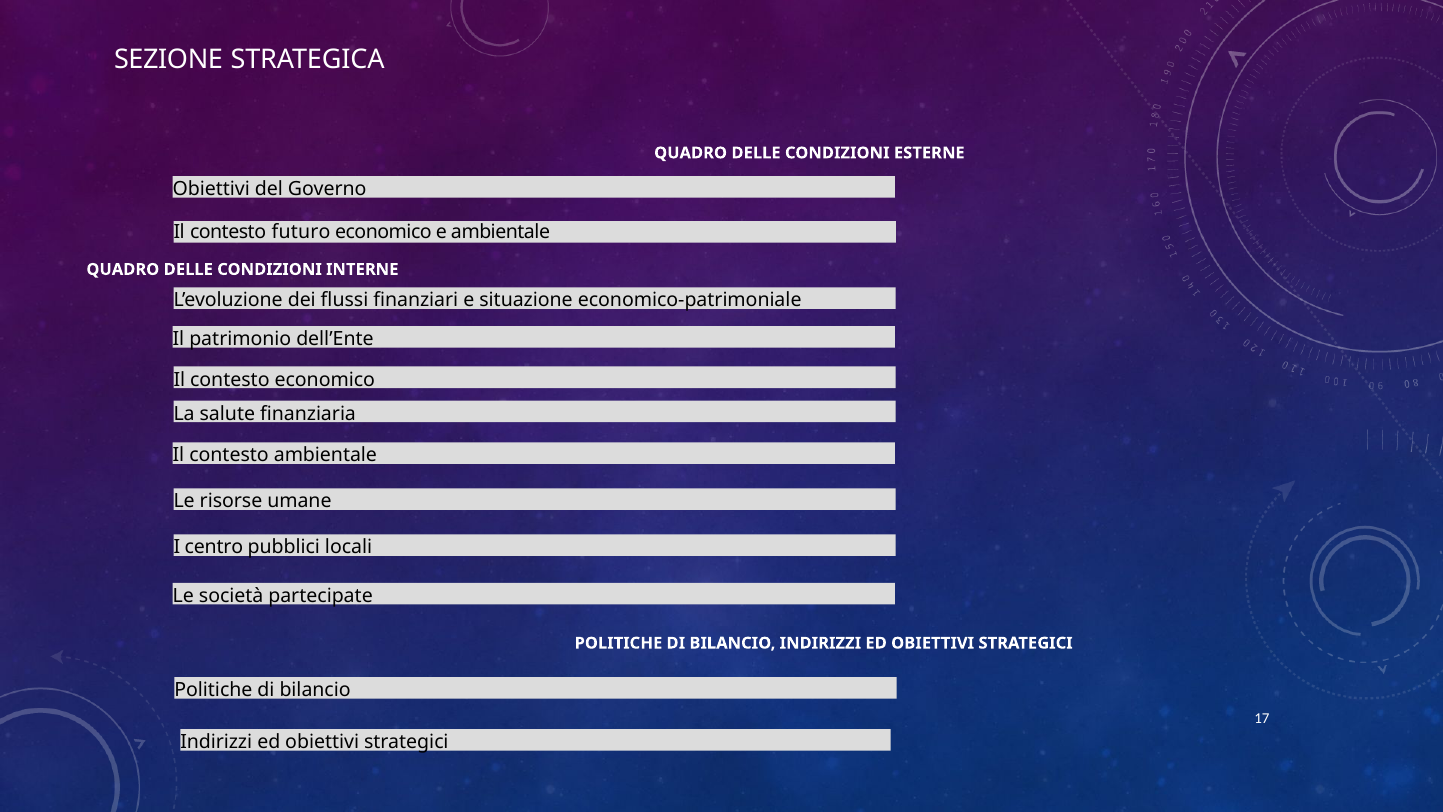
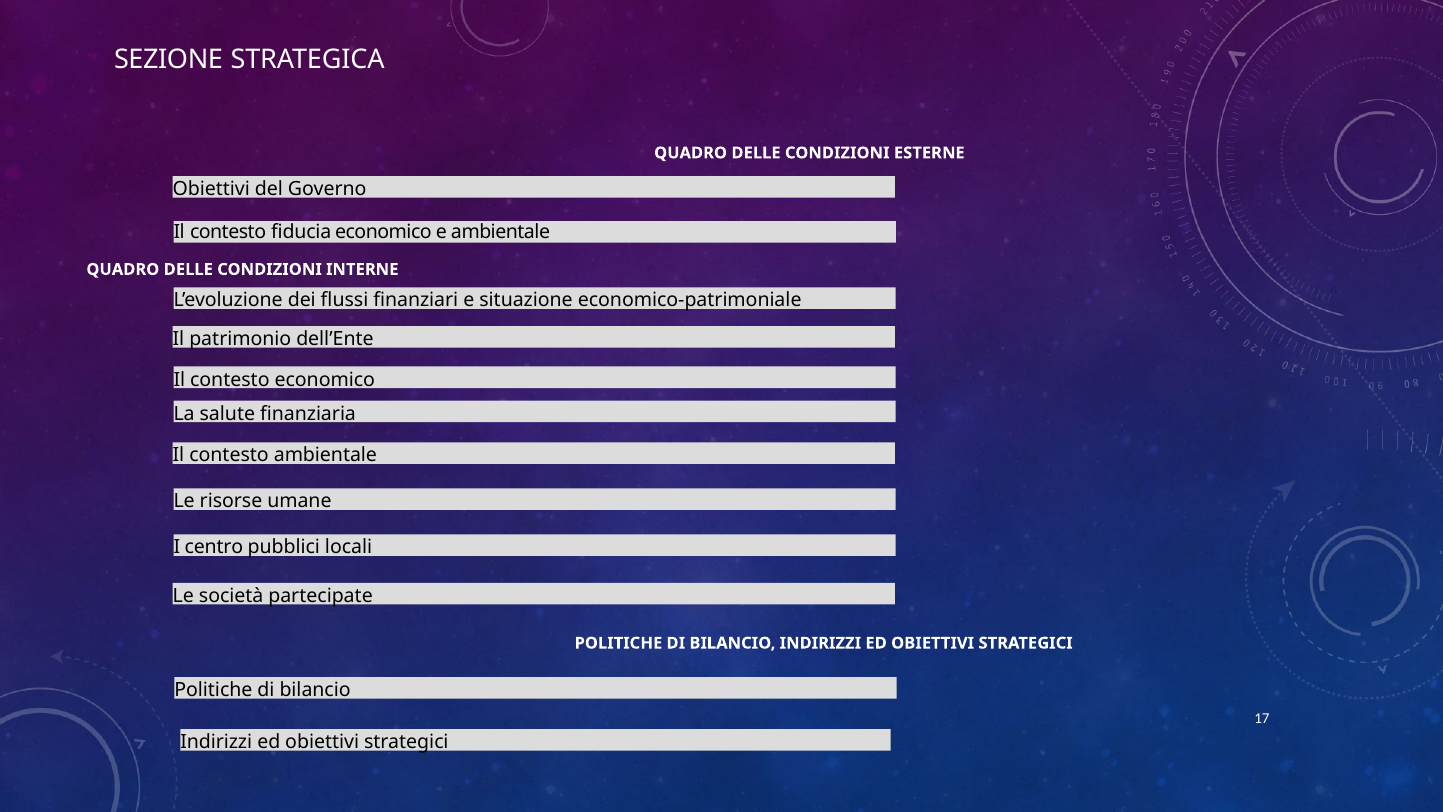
futuro: futuro -> fiducia (301, 232)
